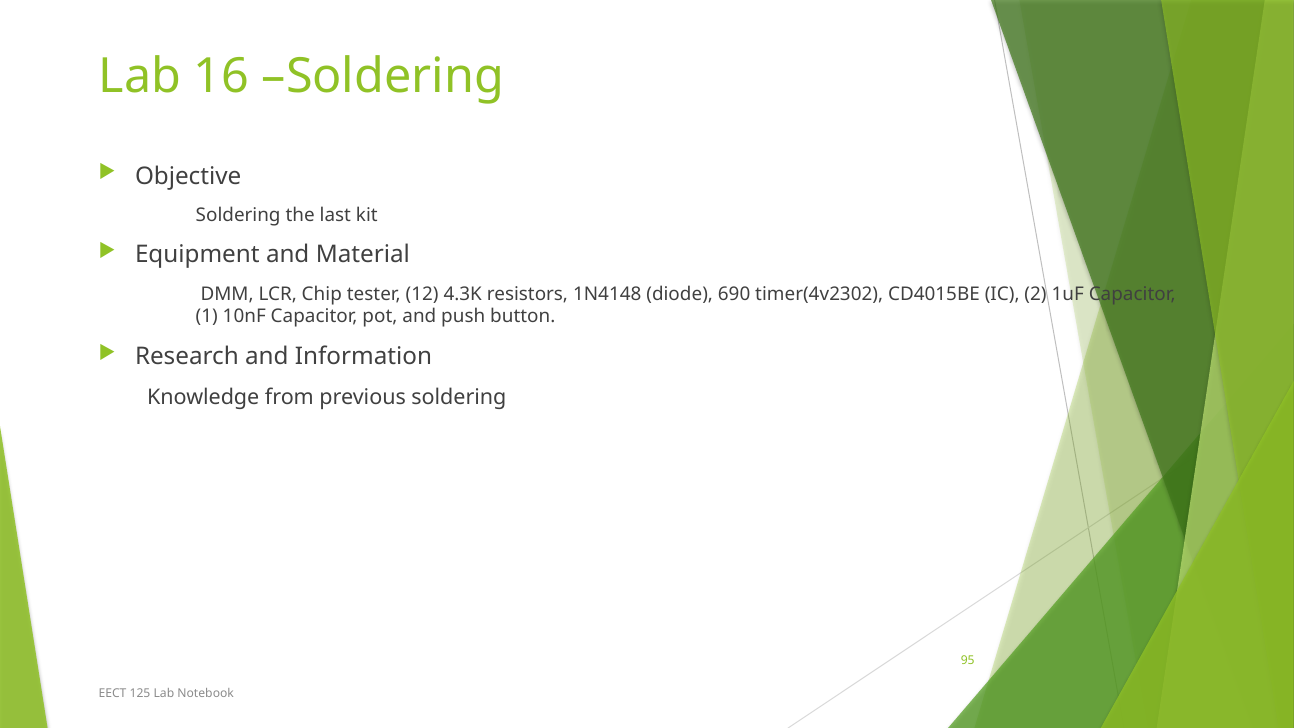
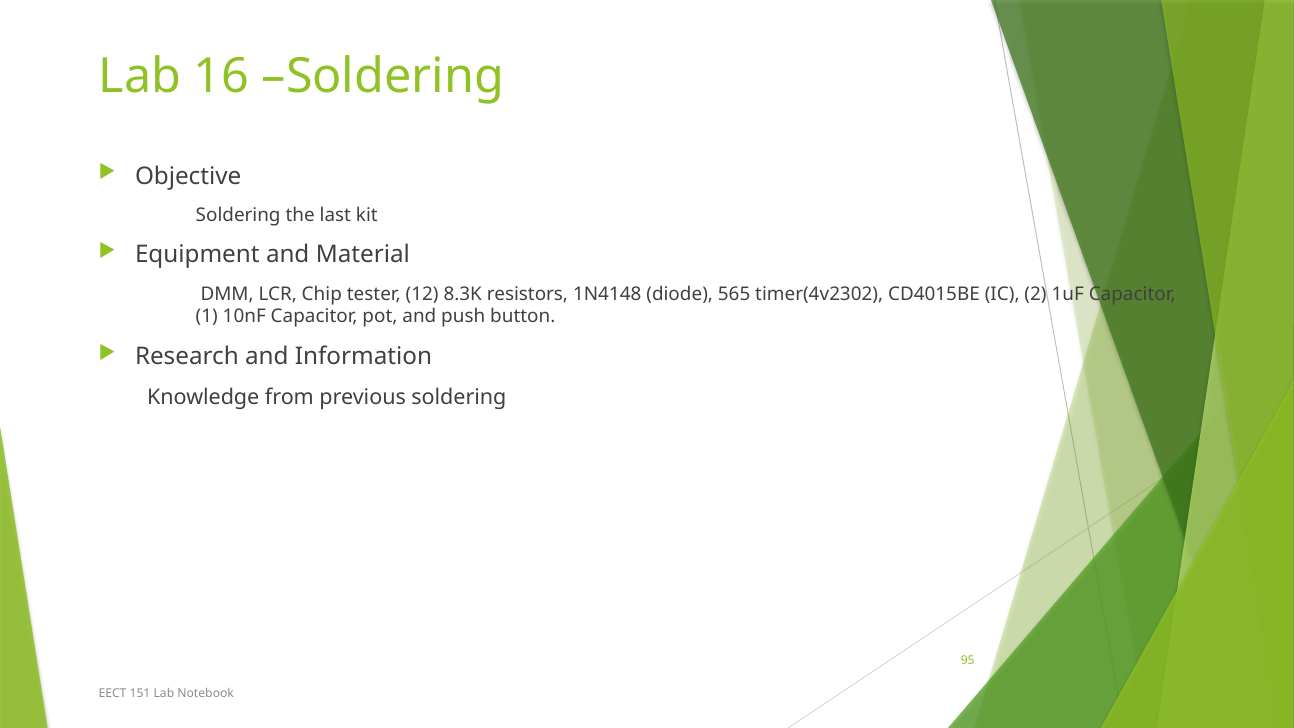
4.3K: 4.3K -> 8.3K (463, 294)
690: 690 -> 565 (734, 294)
125: 125 -> 151 (140, 693)
